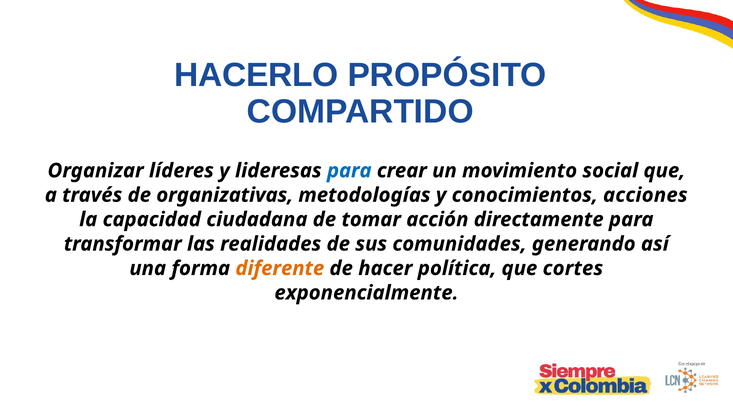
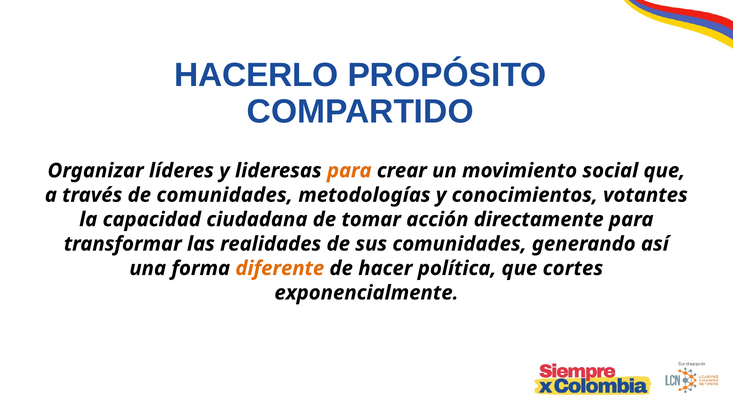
para colour: blue -> orange (349, 171)
de organizativas: organizativas -> comunidades (225, 195)
acciones: acciones -> votantes (645, 195)
